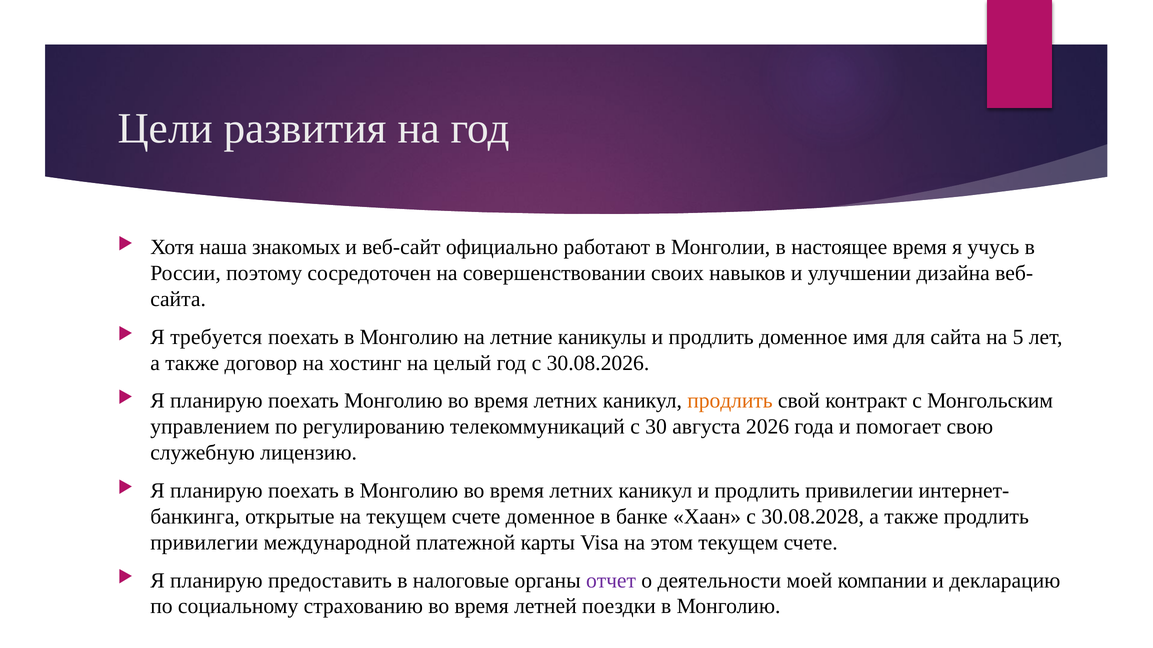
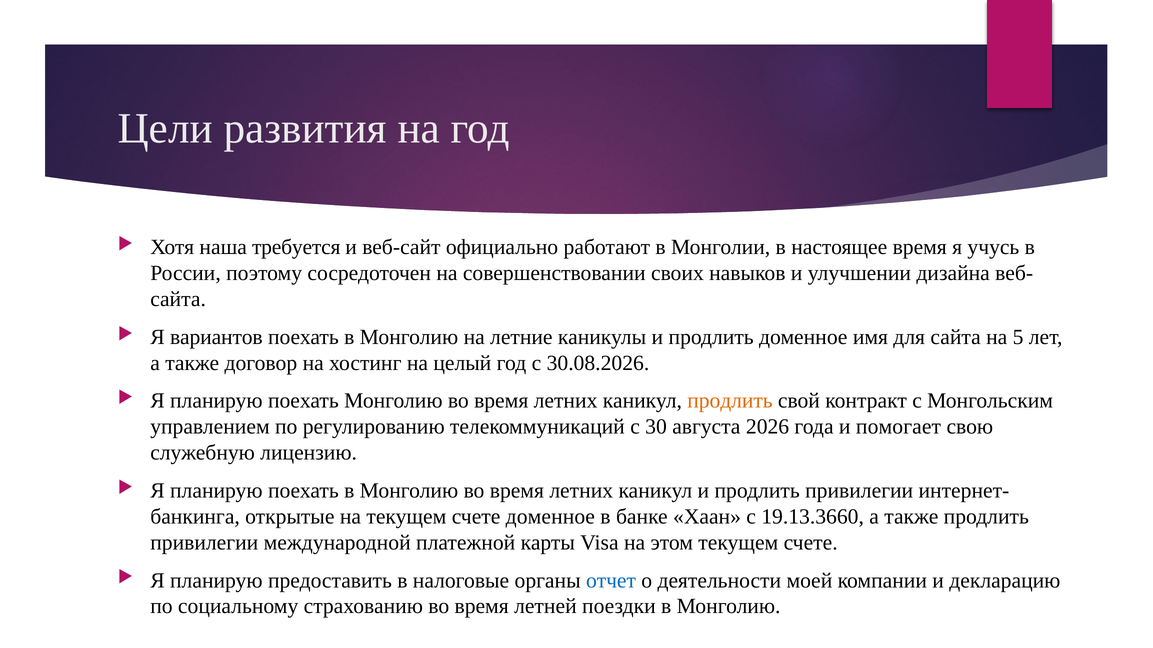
знакомых: знакомых -> требуется (296, 247)
требуется: требуется -> вариантов (216, 337)
30.08.2028: 30.08.2028 -> 19.13.3660 (813, 517)
отчет colour: purple -> blue (611, 581)
